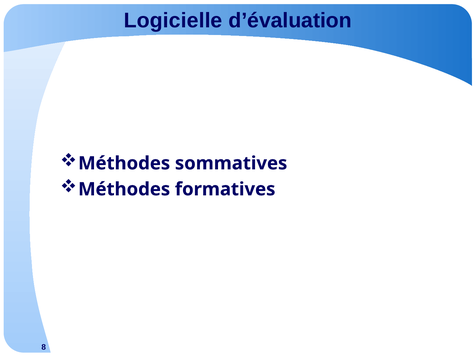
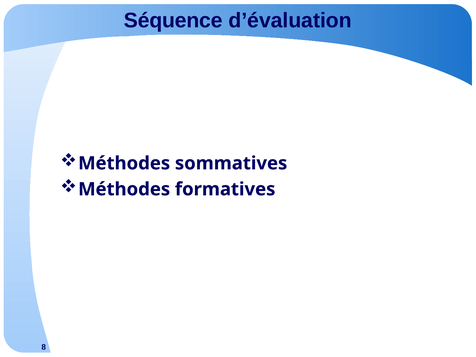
Logicielle: Logicielle -> Séquence (173, 20)
